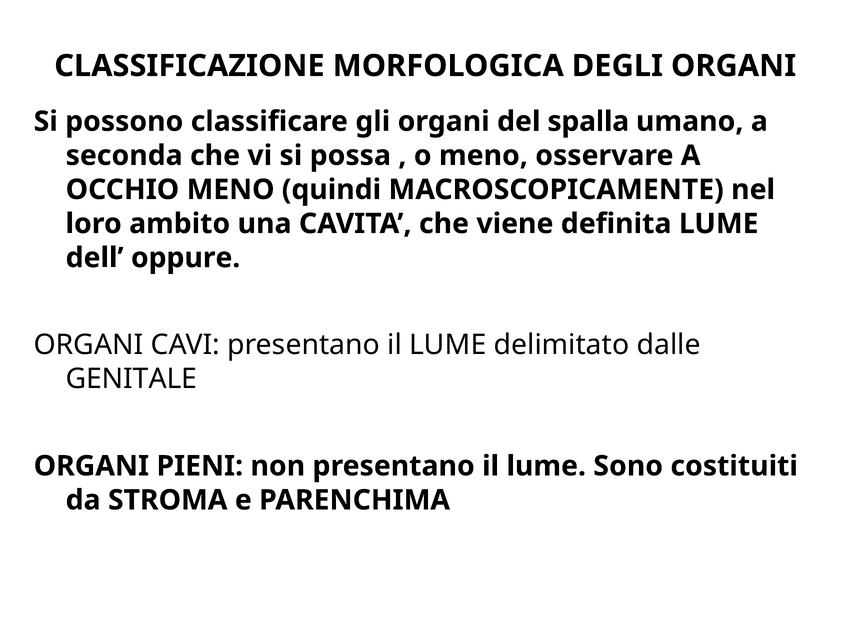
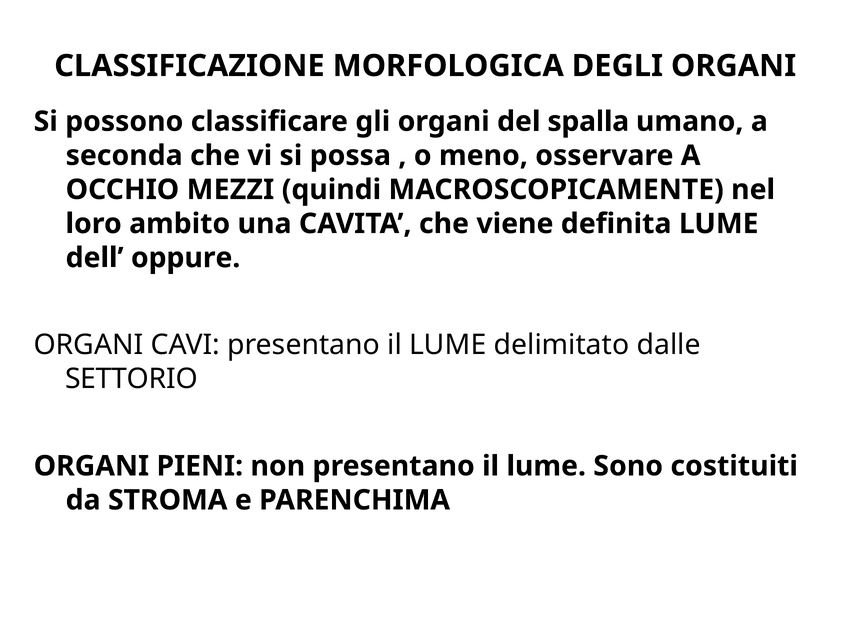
OCCHIO MENO: MENO -> MEZZI (230, 190)
GENITALE: GENITALE -> SETTORIO (131, 379)
